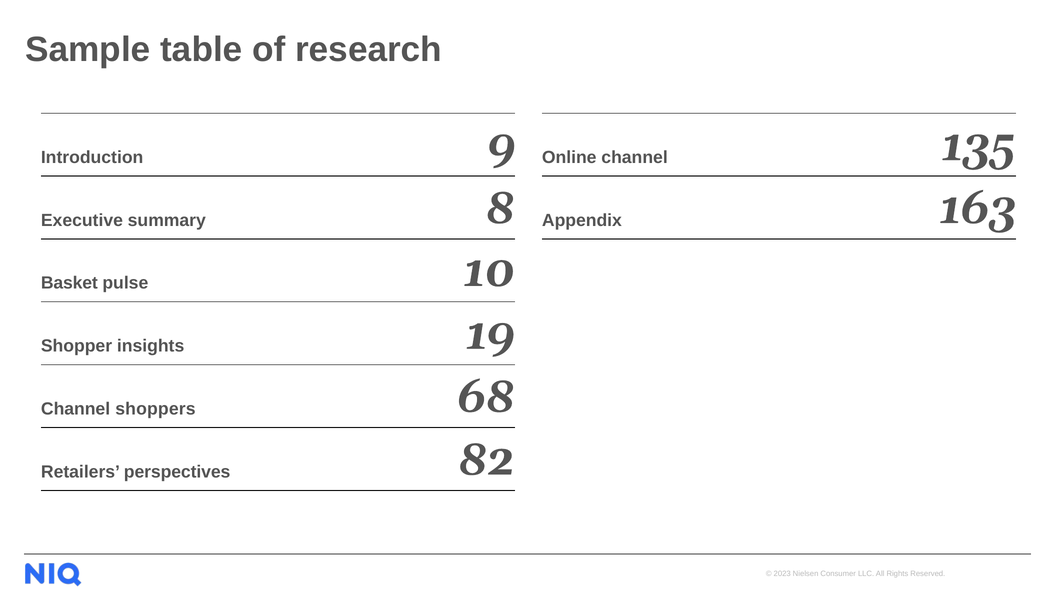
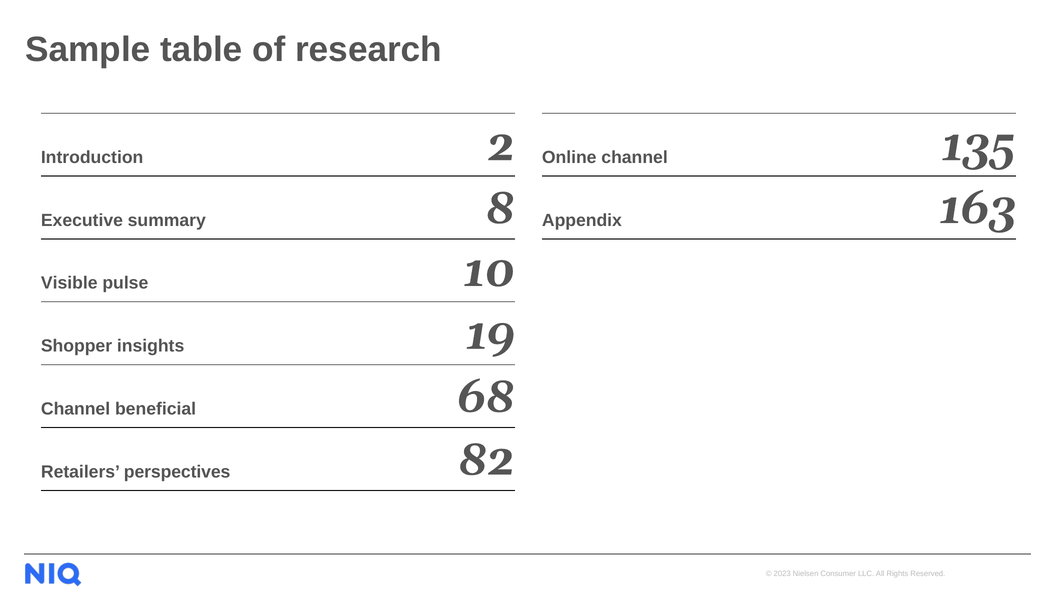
9: 9 -> 2 (501, 146)
Basket: Basket -> Visible (69, 283)
shoppers: shoppers -> beneficial (156, 409)
